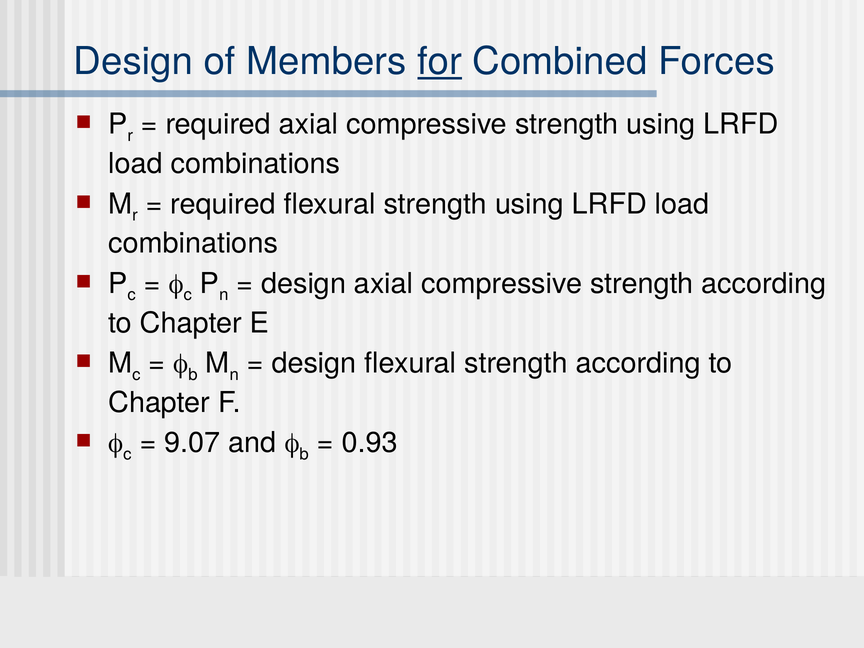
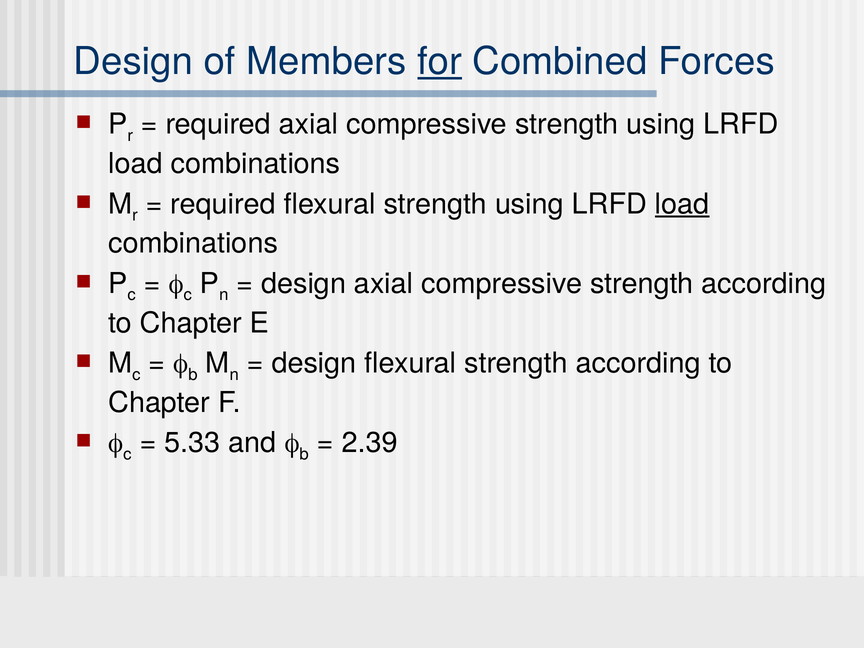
load underline: none -> present (682, 204)
9.07: 9.07 -> 5.33 (192, 443)
0.93: 0.93 -> 2.39 (370, 443)
